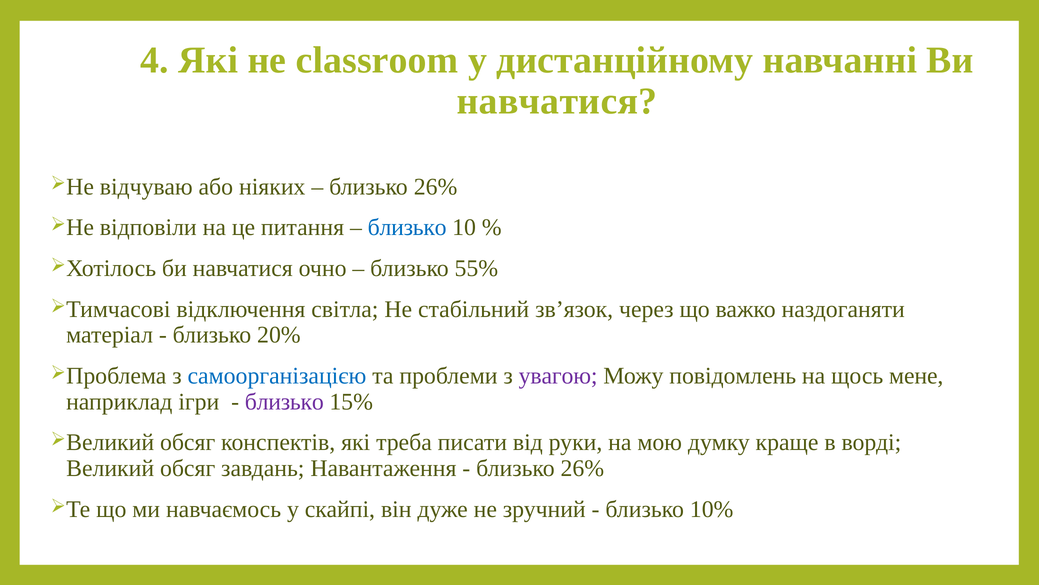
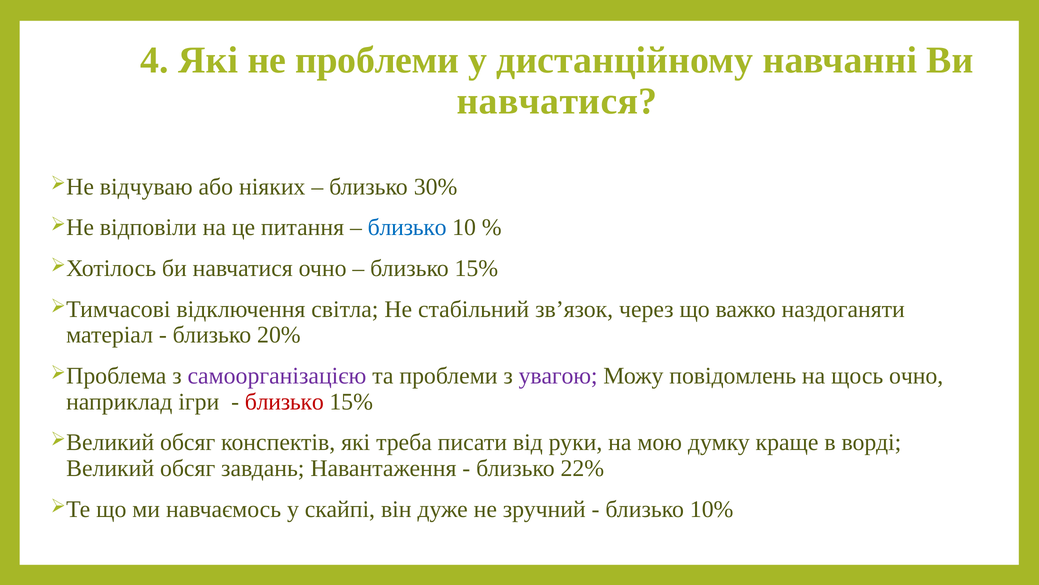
не classroom: classroom -> проблеми (377, 60)
26%: 26% -> 30% (436, 186)
55%: 55% -> 15% (476, 268)
самоорганізацією colour: blue -> purple (277, 376)
щось мене: мене -> очно (916, 376)
близько colour: purple -> red (284, 401)
26%: 26% -> 22% (582, 468)
